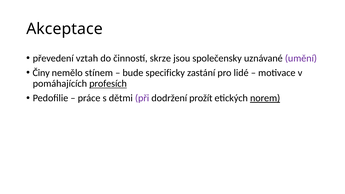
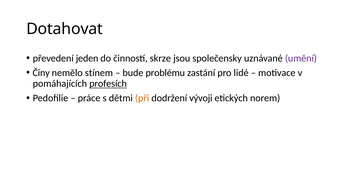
Akceptace: Akceptace -> Dotahovat (65, 29)
vztah: vztah -> jeden (87, 58)
specificky: specificky -> problému (165, 73)
při colour: purple -> orange (142, 98)
prožít: prožít -> vývoji (201, 98)
norem underline: present -> none (265, 98)
